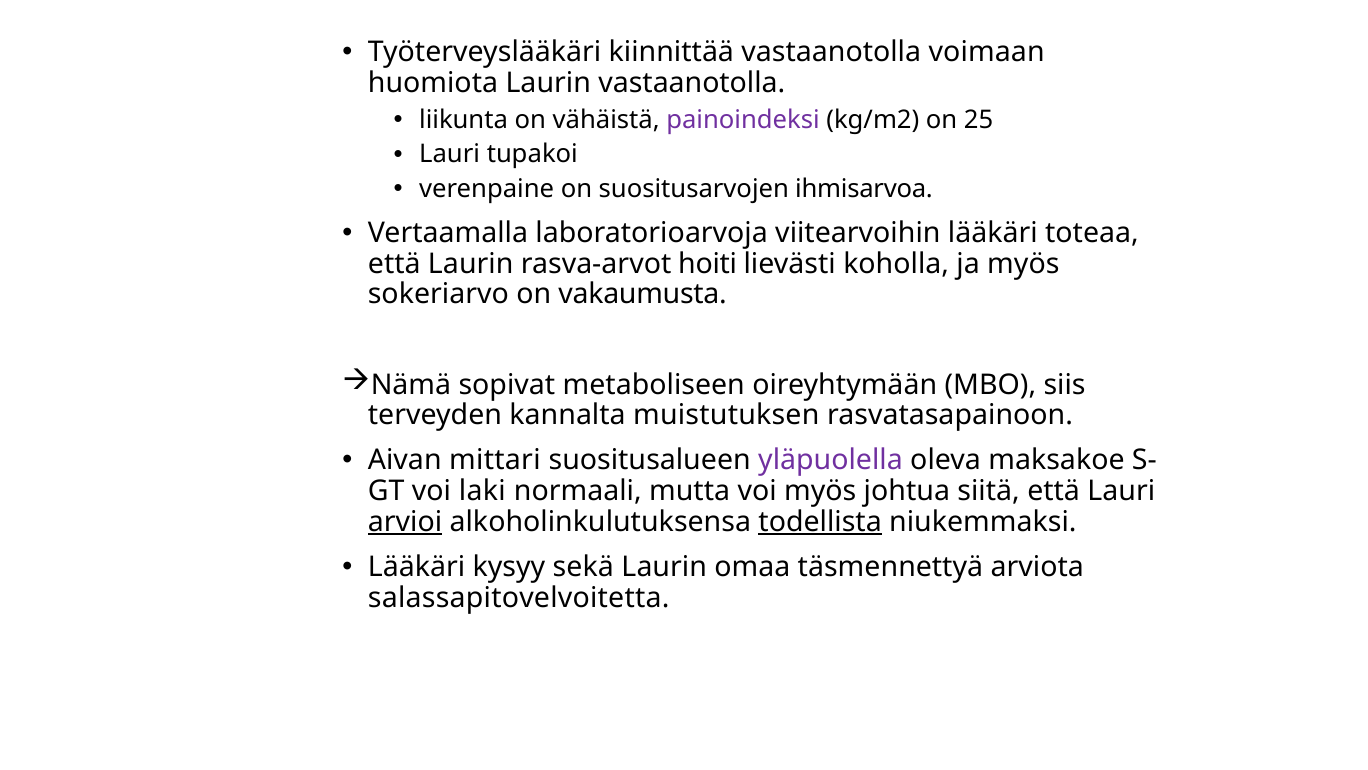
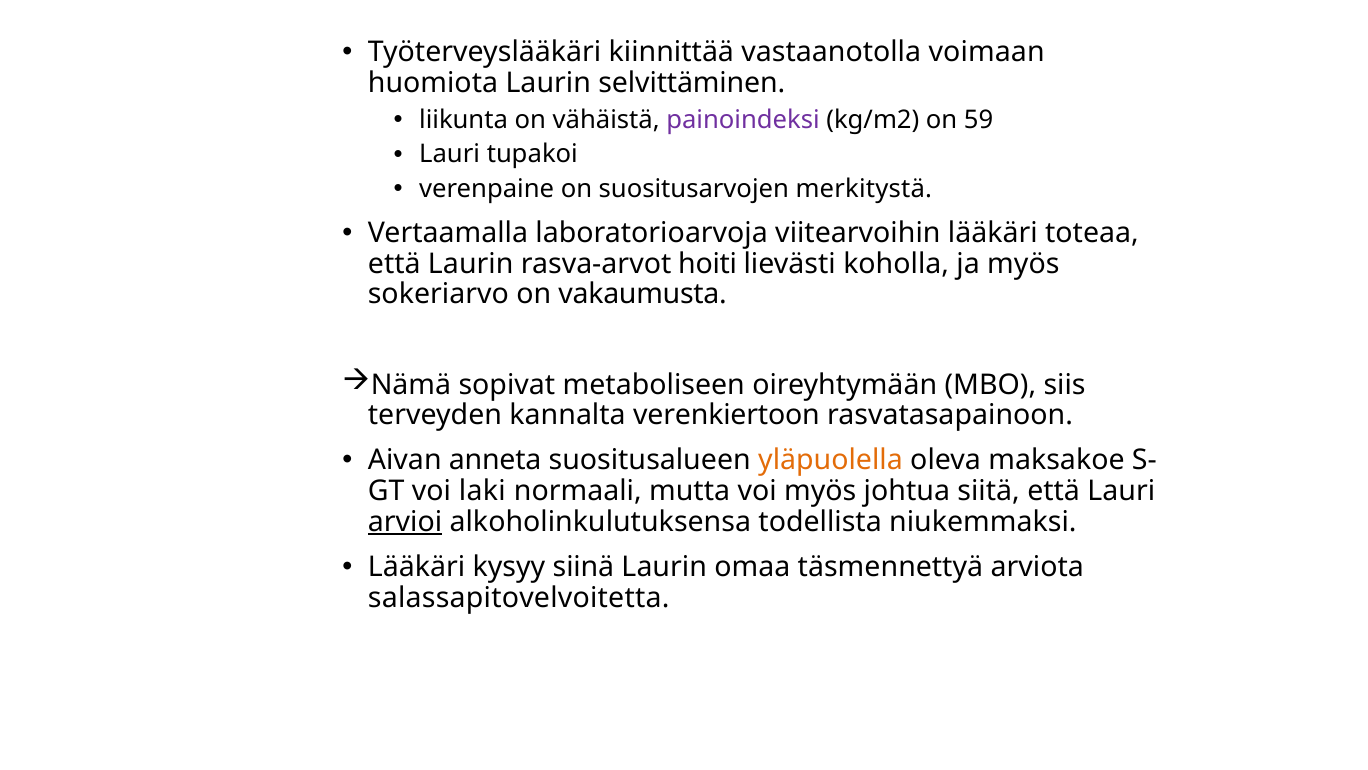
Laurin vastaanotolla: vastaanotolla -> selvittäminen (692, 83)
25: 25 -> 59 (979, 120)
ihmisarvoa: ihmisarvoa -> merkitystä (864, 189)
muistutuksen: muistutuksen -> verenkiertoon (726, 415)
mittari: mittari -> anneta (495, 460)
yläpuolella colour: purple -> orange (831, 460)
todellista underline: present -> none (820, 522)
sekä: sekä -> siinä (583, 567)
